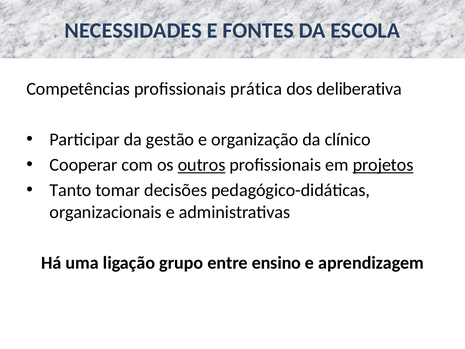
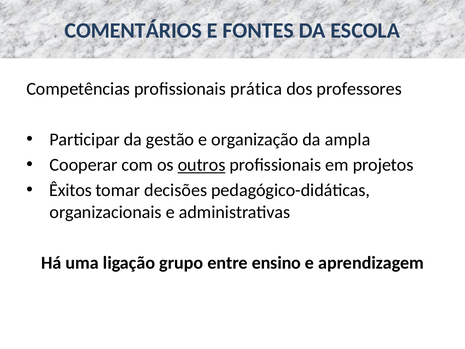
NECESSIDADES: NECESSIDADES -> COMENTÁRIOS (133, 31)
deliberativa: deliberativa -> professores (359, 89)
clínico: clínico -> ampla (348, 139)
projetos underline: present -> none (383, 165)
Tanto: Tanto -> Êxitos (71, 190)
